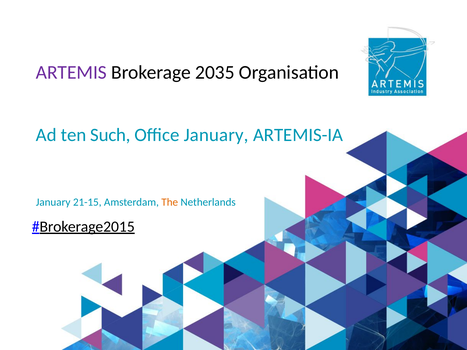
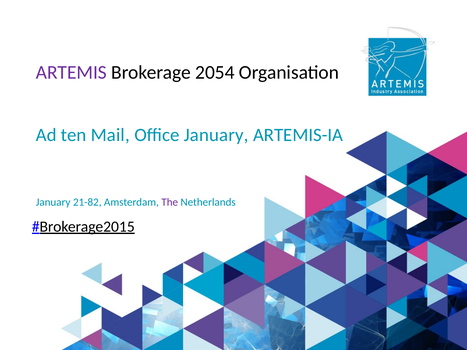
2035: 2035 -> 2054 (215, 72)
Such: Such -> Mail (110, 135)
21-15: 21-15 -> 21-82 (87, 202)
The colour: orange -> purple (170, 202)
